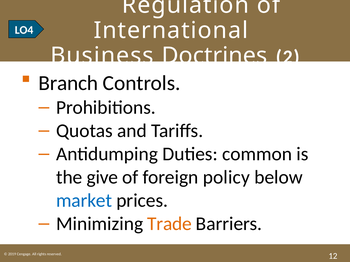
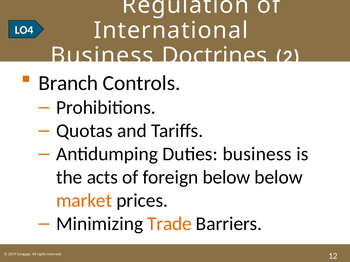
Duties common: common -> business (257, 154)
give: give -> acts (102, 178)
foreign policy: policy -> below (226, 178)
market colour: blue -> orange (84, 201)
